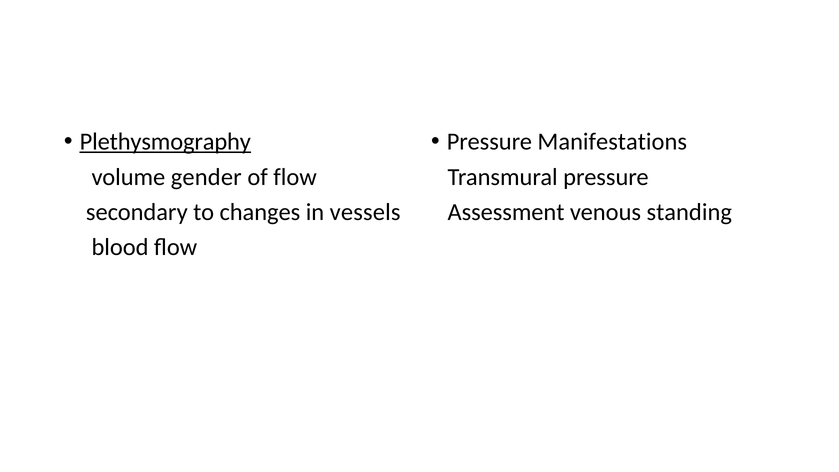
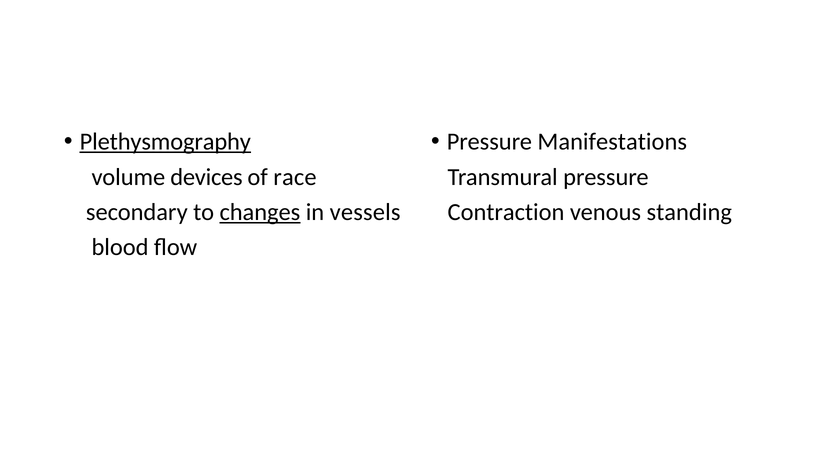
gender: gender -> devices (206, 177)
of flow: flow -> race (295, 177)
changes underline: none -> present (260, 212)
Assessment: Assessment -> Contraction (506, 212)
